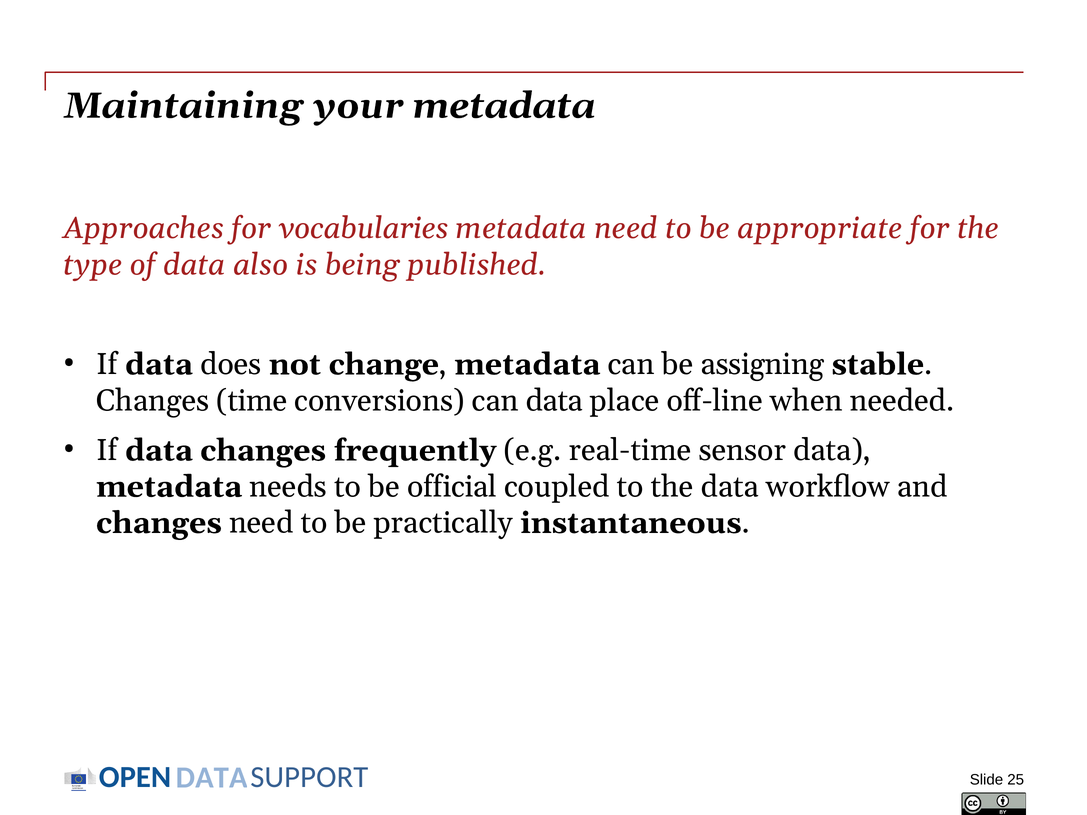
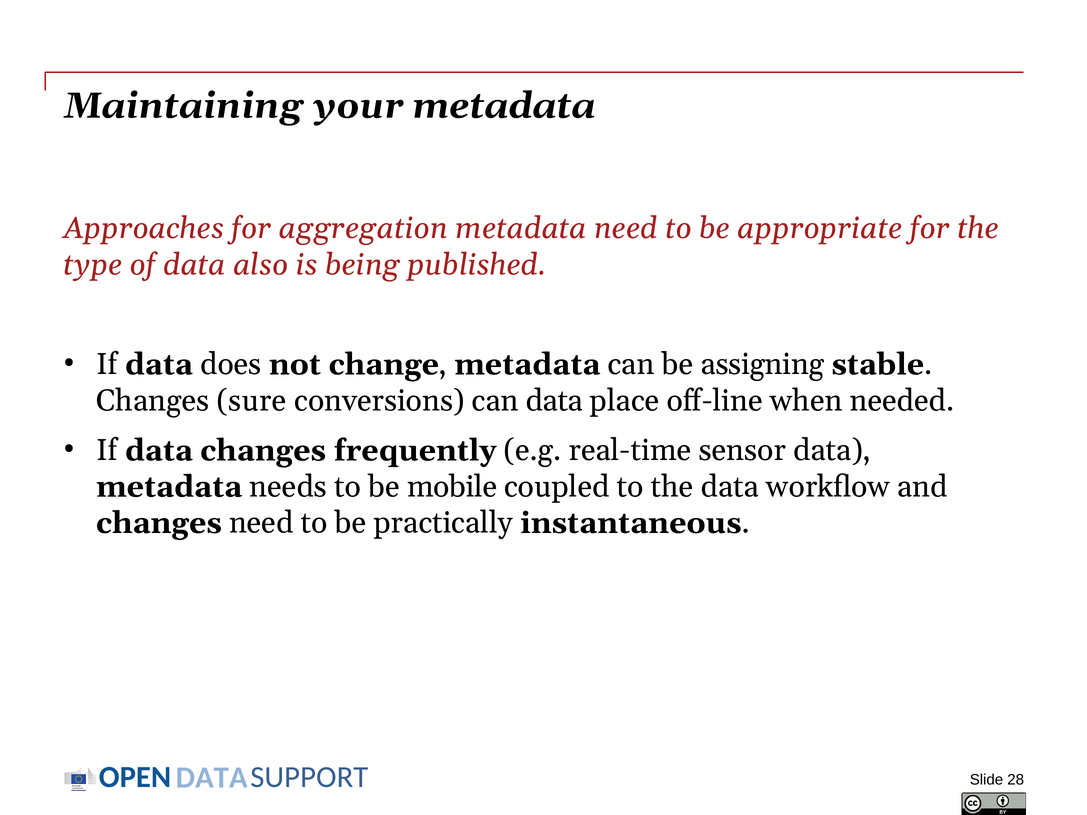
vocabularies: vocabularies -> aggregation (363, 229)
time: time -> sure (252, 401)
official: official -> mobile (452, 487)
25: 25 -> 28 (1016, 780)
